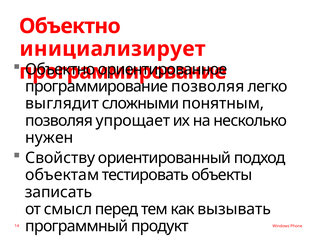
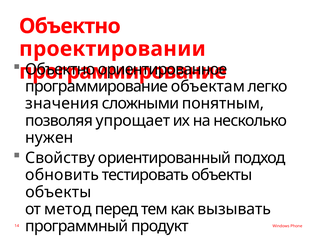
инициализирует: инициализирует -> проектировании (112, 49)
позволяя: позволяя -> объектам (208, 86)
выглядит: выглядит -> значения (62, 104)
объектам: объектам -> обновить (62, 175)
записать: записать -> объекты (58, 192)
смысл: смысл -> метод (68, 209)
